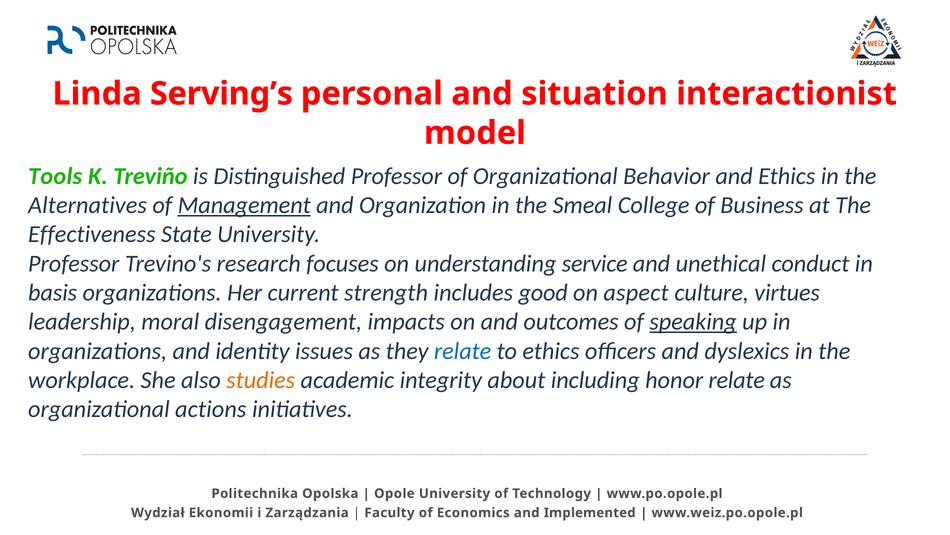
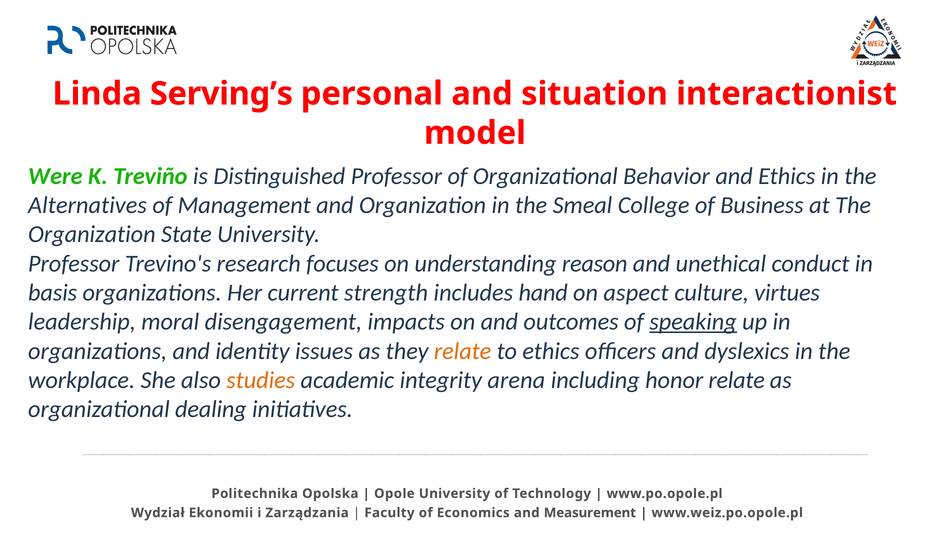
Tools: Tools -> Were (55, 176)
Management underline: present -> none (244, 205)
Effectiveness: Effectiveness -> Organization (92, 234)
service: service -> reason (595, 263)
good: good -> hand (543, 292)
relate colour: blue -> orange (463, 351)
about: about -> arena (516, 380)
actions: actions -> dealing (211, 409)
Implemented: Implemented -> Measurement (590, 512)
